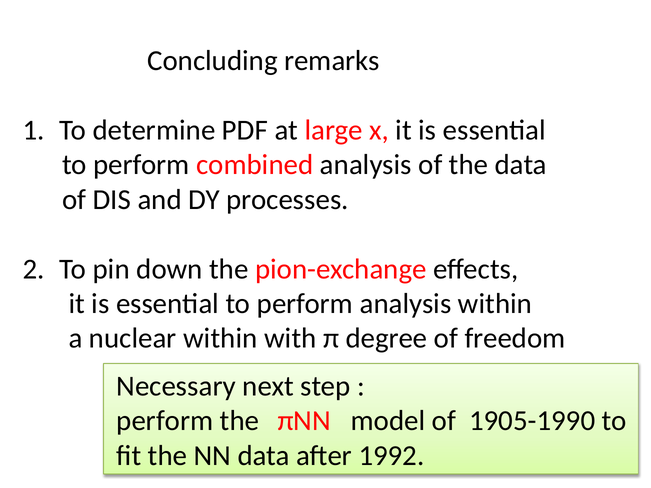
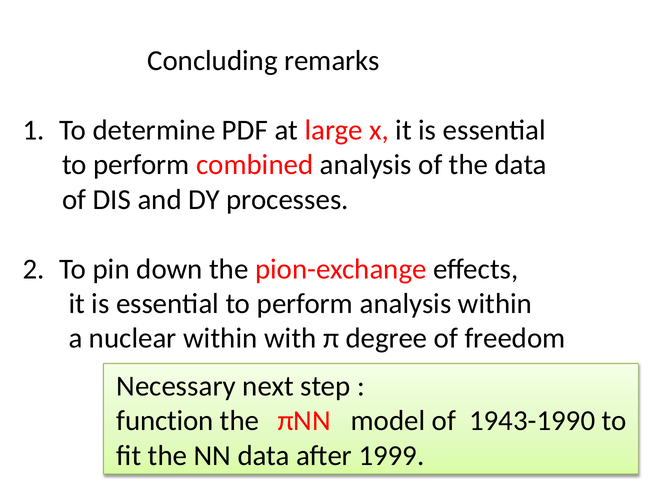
perform: perform -> function (165, 421)
1905-1990: 1905-1990 -> 1943-1990 (532, 421)
1992: 1992 -> 1999 (391, 456)
